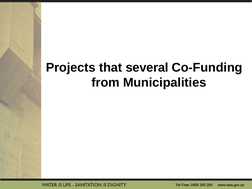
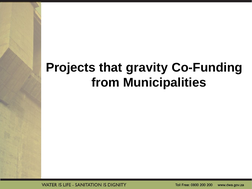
several: several -> gravity (147, 67)
